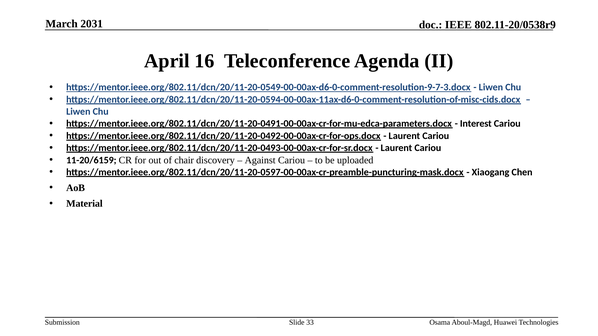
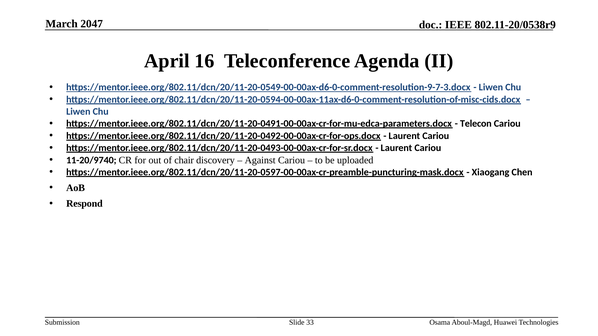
2031: 2031 -> 2047 (92, 24)
Interest: Interest -> Telecon (476, 124)
11-20/6159: 11-20/6159 -> 11-20/9740 (91, 160)
Material: Material -> Respond (84, 204)
